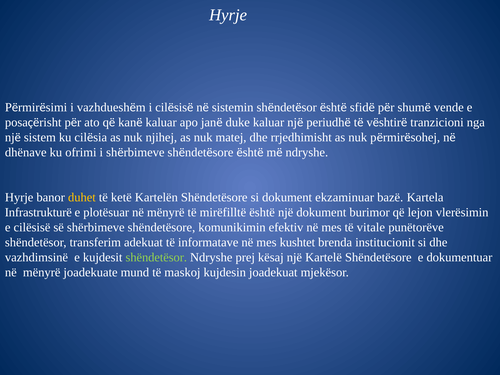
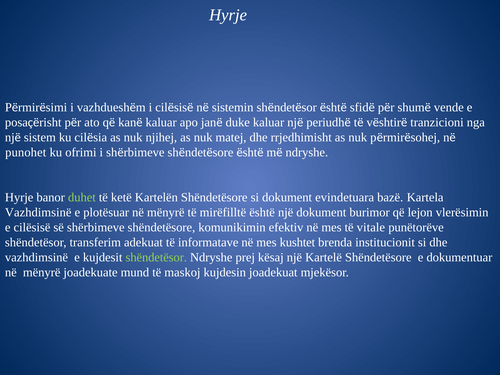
dhënave: dhënave -> punohet (26, 152)
duhet colour: yellow -> light green (82, 197)
ekzaminuar: ekzaminuar -> evindetuara (345, 197)
Infrastrukturë: Infrastrukturë -> Vazhdimsinë (38, 212)
